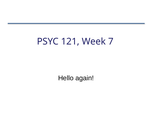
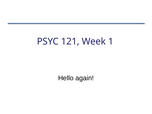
7: 7 -> 1 (111, 42)
